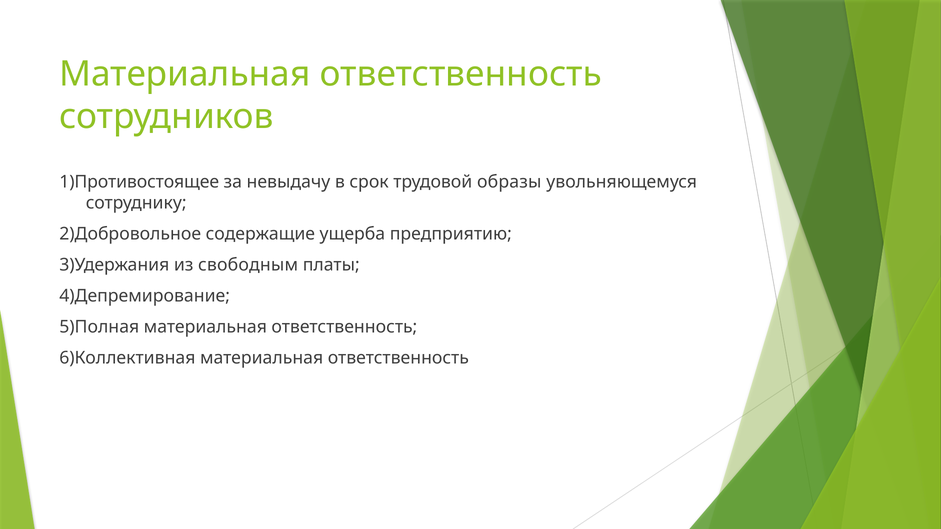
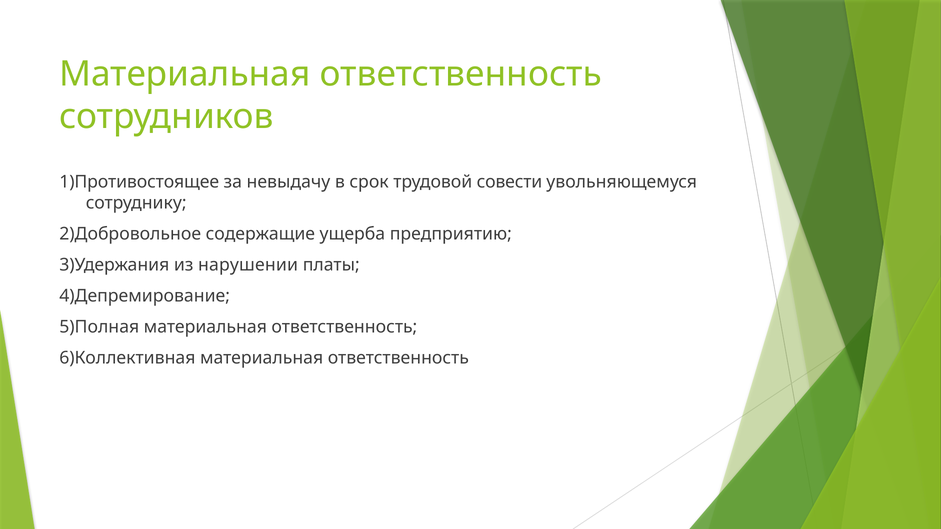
образы: образы -> совести (509, 182)
свободным: свободным -> нарушении (248, 265)
